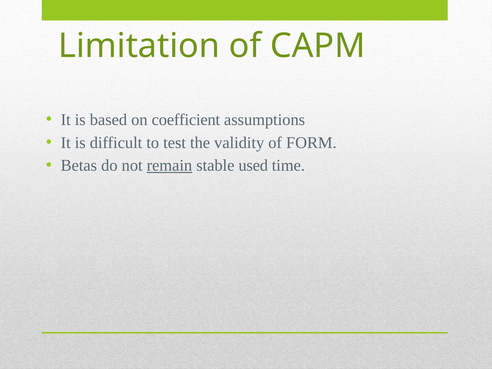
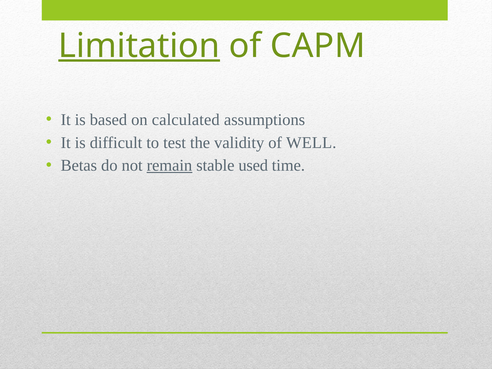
Limitation underline: none -> present (139, 46)
coefficient: coefficient -> calculated (186, 120)
FORM: FORM -> WELL (311, 143)
